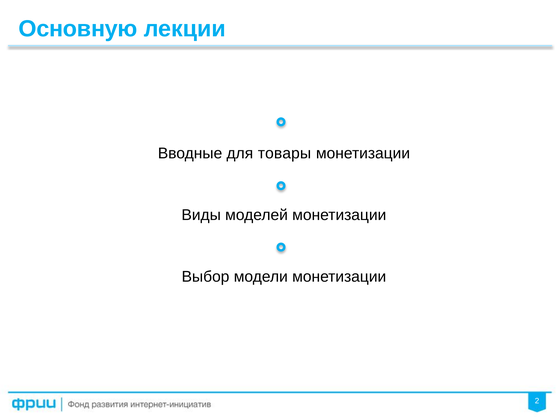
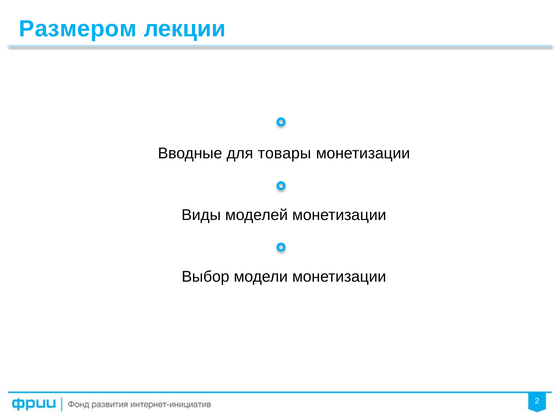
Основную: Основную -> Размером (78, 29)
